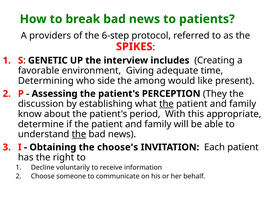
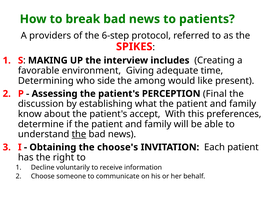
GENETIC: GENETIC -> MAKING (48, 61)
They: They -> Final (215, 94)
the underline: present -> none (166, 104)
period: period -> accept (145, 114)
appropriate: appropriate -> preferences (234, 114)
